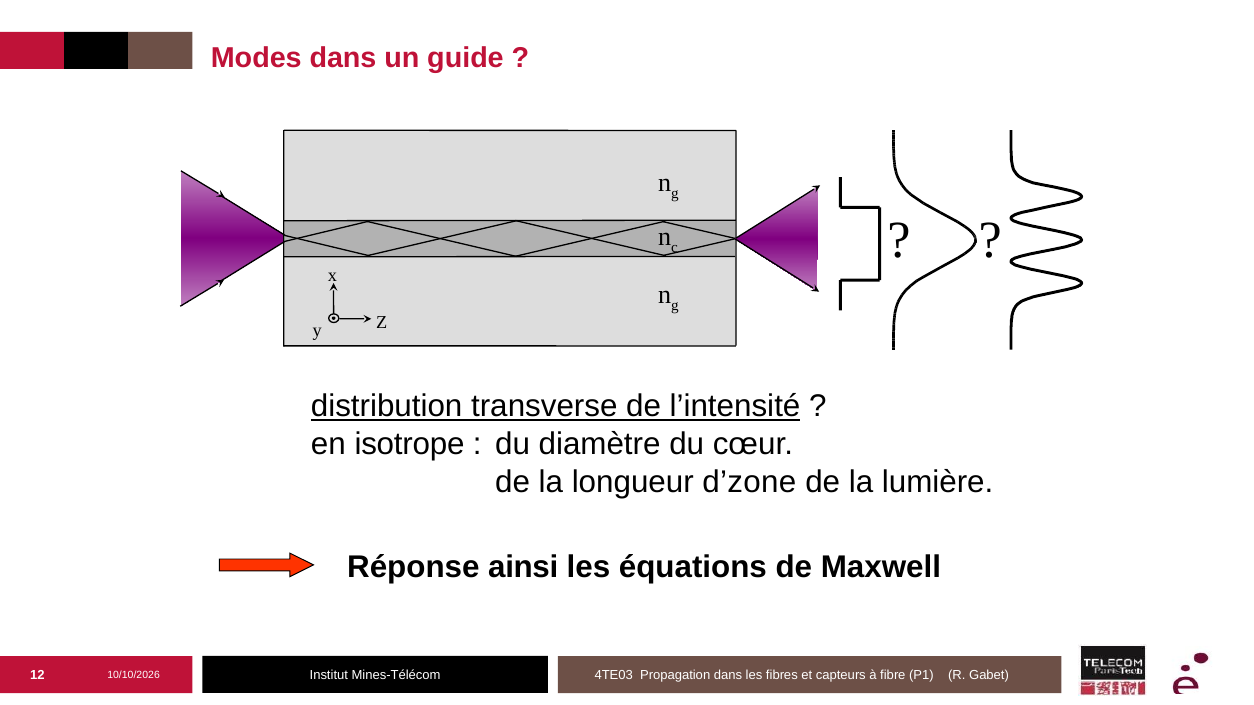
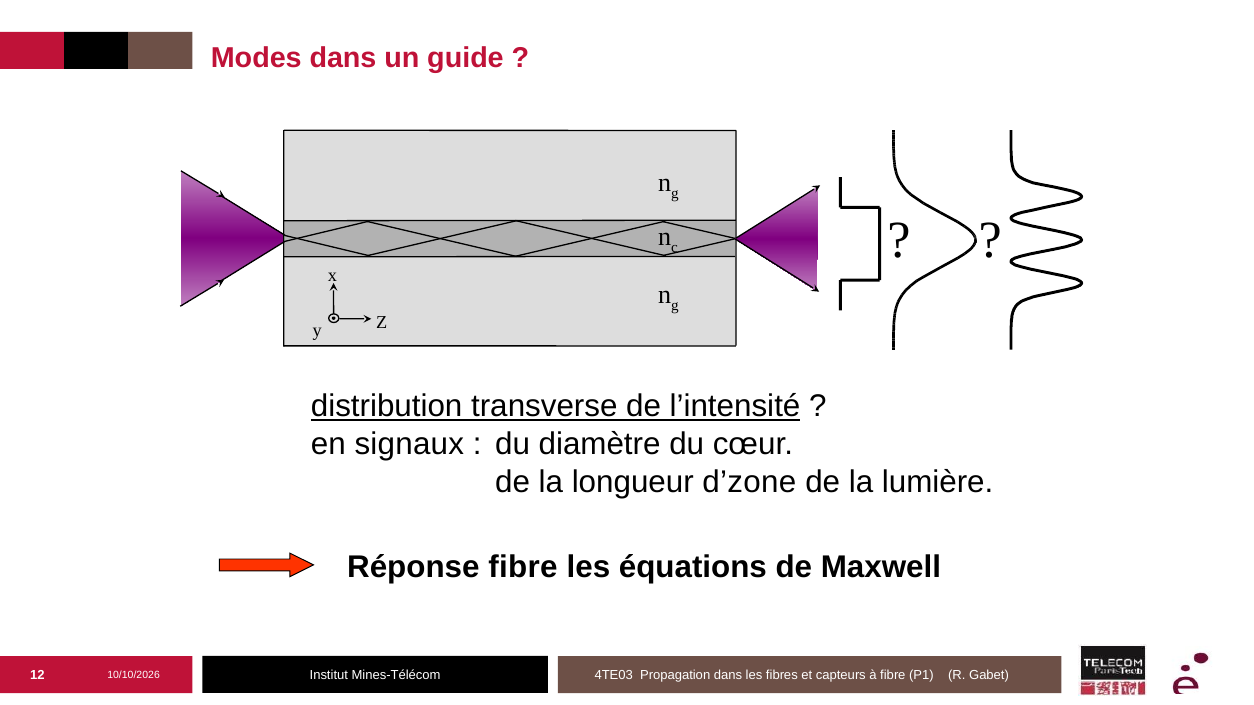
isotrope: isotrope -> signaux (409, 444)
Réponse ainsi: ainsi -> fibre (523, 567)
